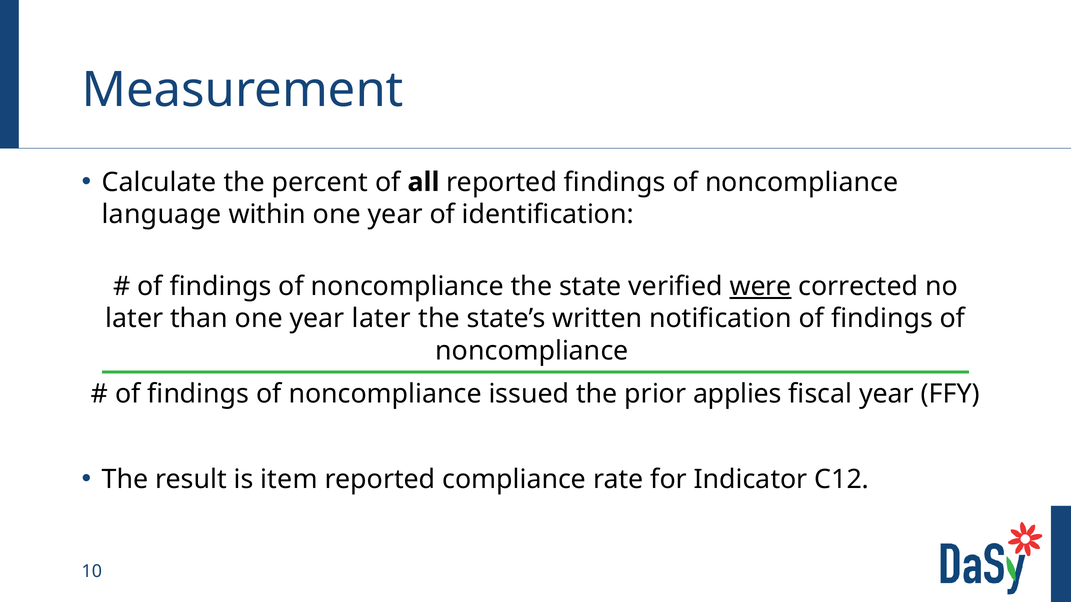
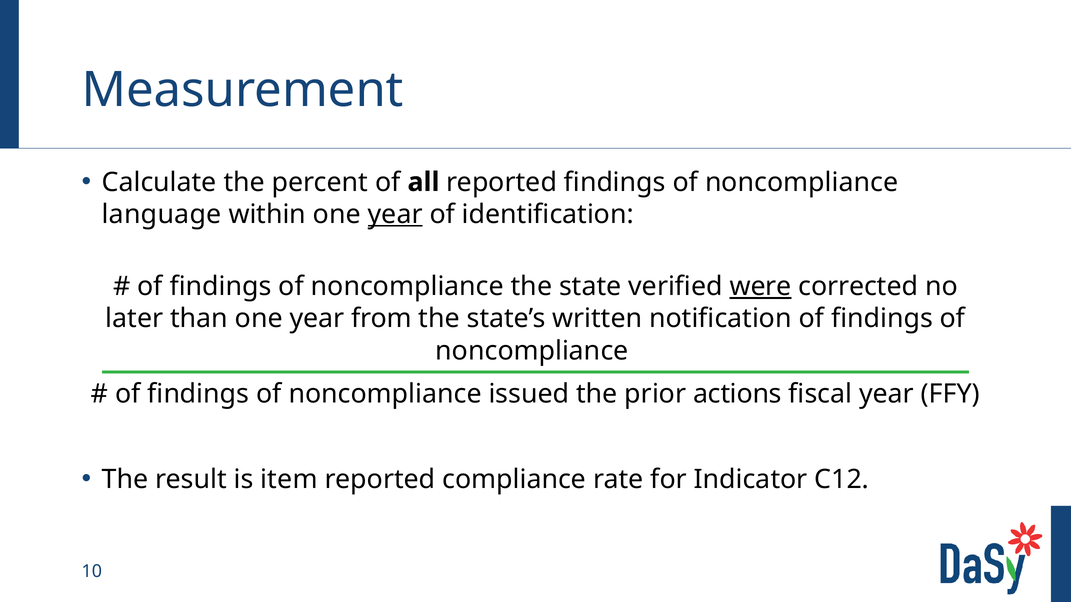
year underline: none -> present (395, 214)
year later: later -> from (382, 319)
applies: applies -> actions (737, 394)
